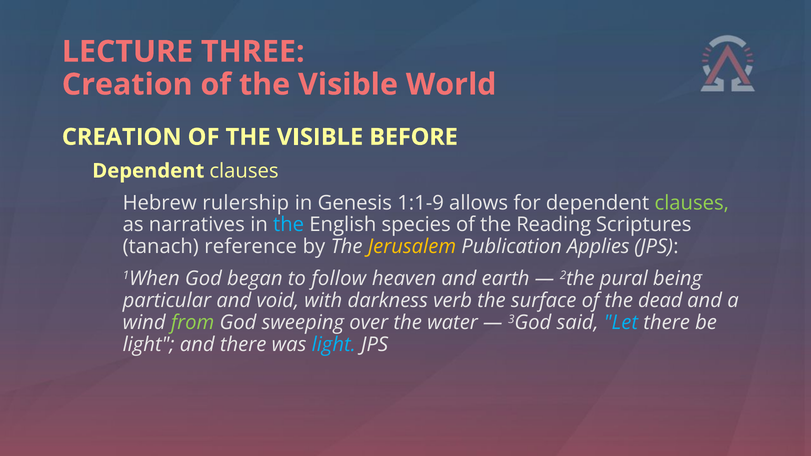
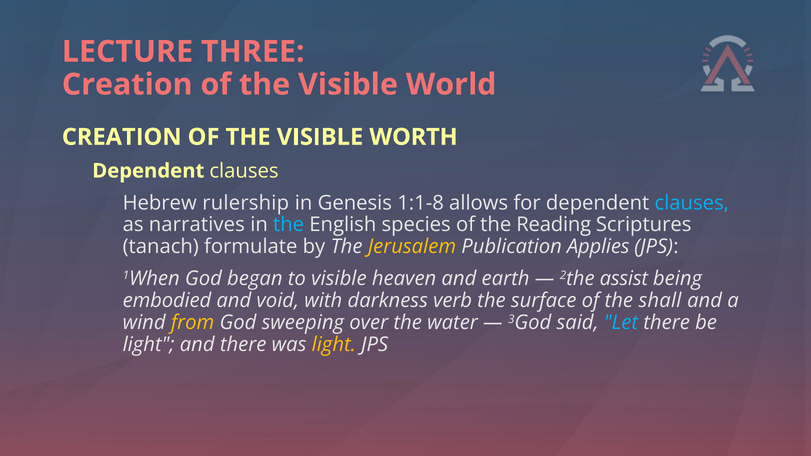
BEFORE: BEFORE -> WORTH (414, 137)
1:1-9: 1:1-9 -> 1:1-8 (421, 203)
clauses colour: light green -> light blue (692, 203)
reference: reference -> formulate (251, 247)
to follow: follow -> visible (339, 279)
pural: pural -> assist (624, 279)
particular: particular -> embodied (167, 301)
dead: dead -> shall (660, 301)
from colour: light green -> yellow (193, 323)
light colour: light blue -> yellow (334, 344)
